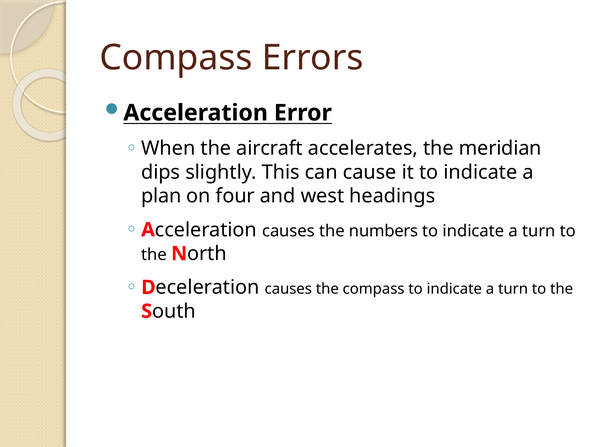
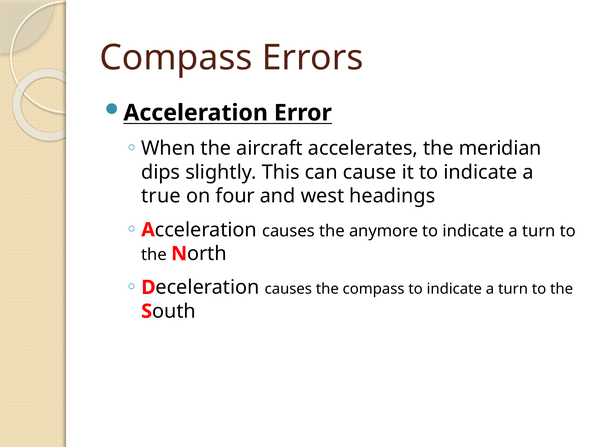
plan: plan -> true (161, 196)
numbers: numbers -> anymore (384, 231)
